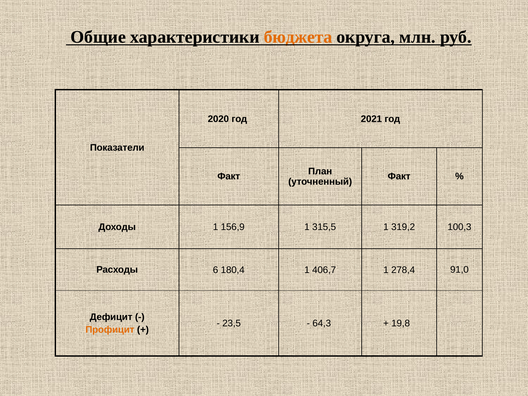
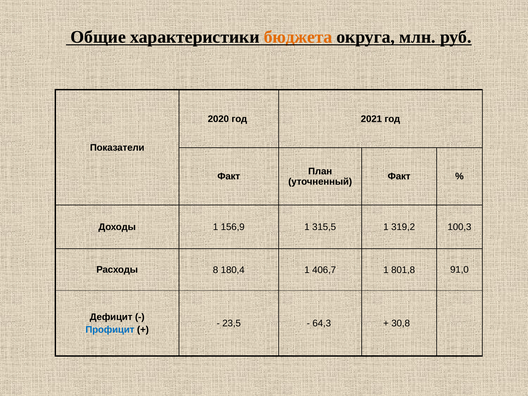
6: 6 -> 8 (216, 270)
278,4: 278,4 -> 801,8 (403, 270)
19,8: 19,8 -> 30,8 (401, 323)
Профицит colour: orange -> blue (110, 330)
